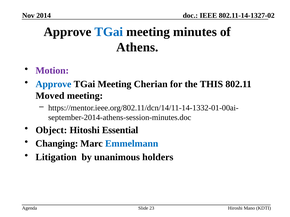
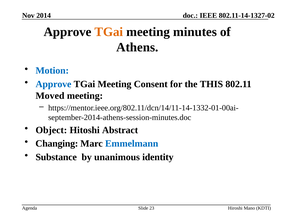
TGai colour: blue -> orange (109, 32)
Motion colour: purple -> blue (52, 71)
Cherian: Cherian -> Consent (151, 84)
Essential: Essential -> Abstract (120, 130)
Litigation: Litigation -> Substance (56, 157)
holders: holders -> identity (158, 157)
